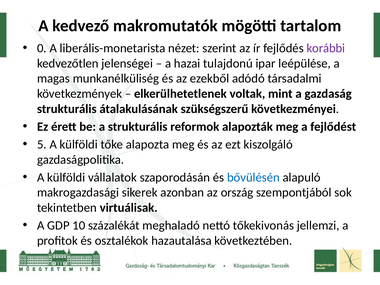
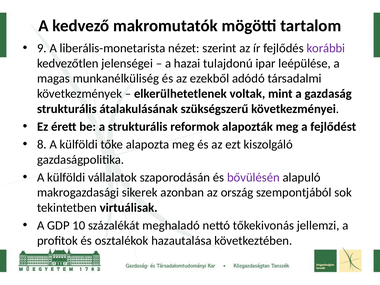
0: 0 -> 9 (42, 48)
5: 5 -> 8 (42, 144)
bővülésén colour: blue -> purple (253, 177)
